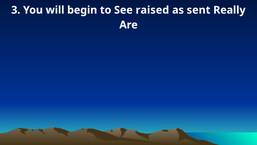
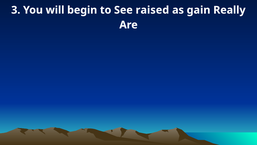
sent: sent -> gain (199, 10)
